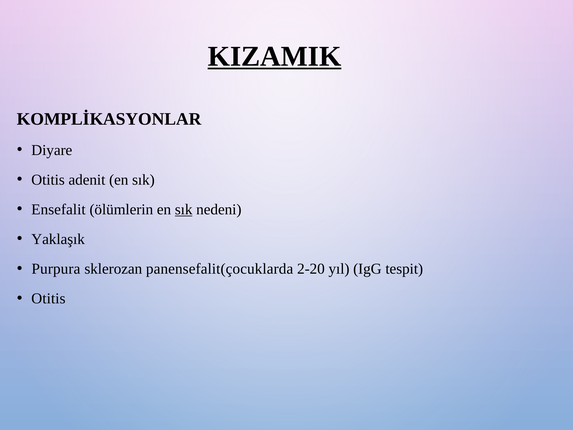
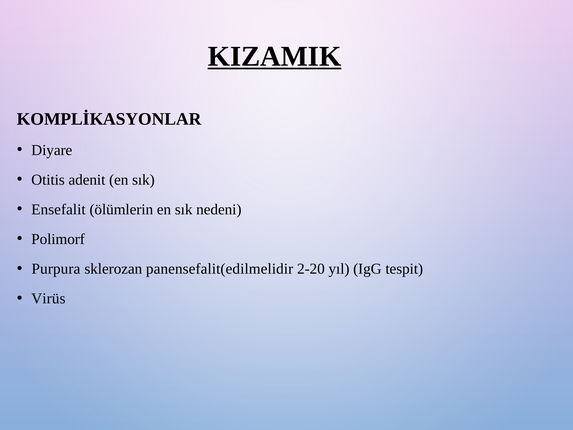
sık underline: present -> none (184, 209)
Yaklaşık: Yaklaşık -> Polimorf (58, 239)
panensefalit(çocuklarda: panensefalit(çocuklarda -> panensefalit(edilmelidir (220, 269)
Otitis: Otitis -> Virüs (48, 298)
